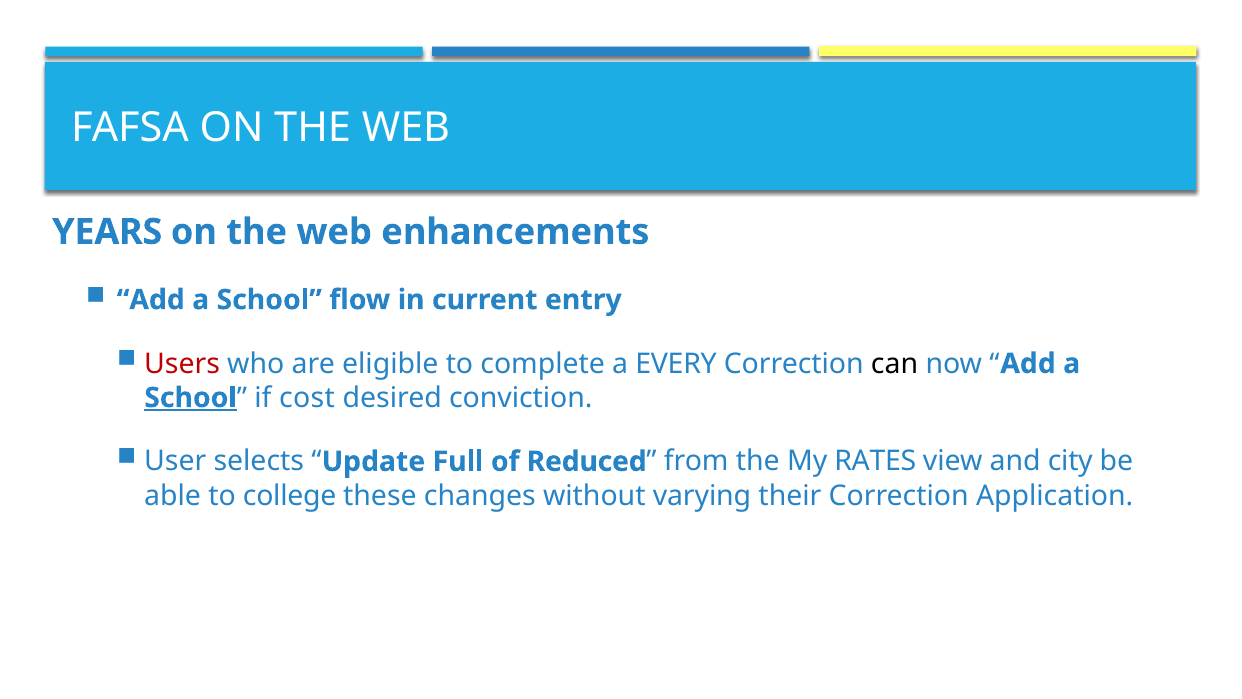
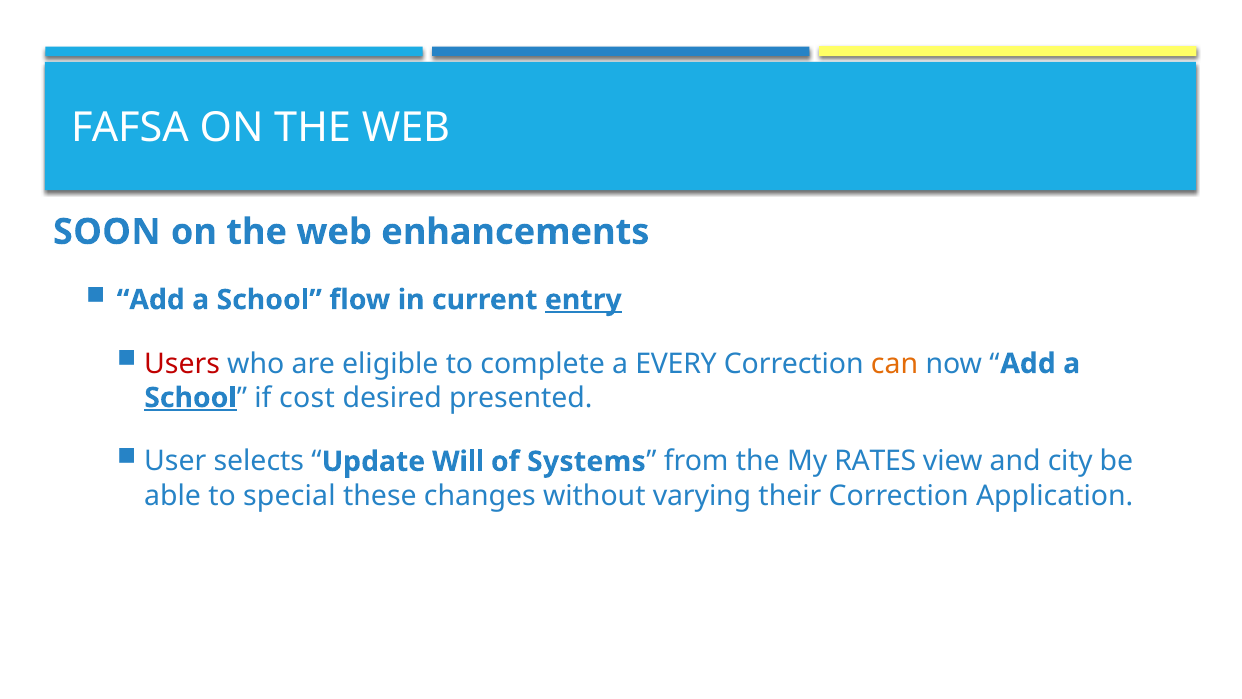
YEARS: YEARS -> SOON (107, 232)
entry underline: none -> present (583, 300)
can colour: black -> orange (895, 363)
conviction: conviction -> presented (521, 398)
Full: Full -> Will (458, 461)
Reduced: Reduced -> Systems (586, 461)
college: college -> special (289, 495)
